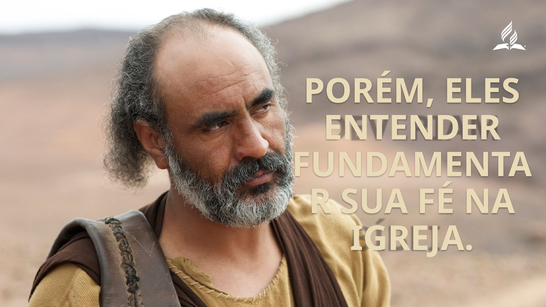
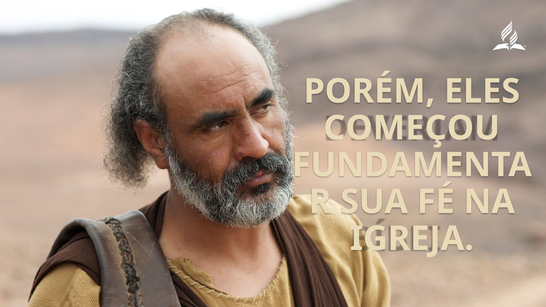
ENTENDER: ENTENDER -> COMEÇOU (412, 128)
